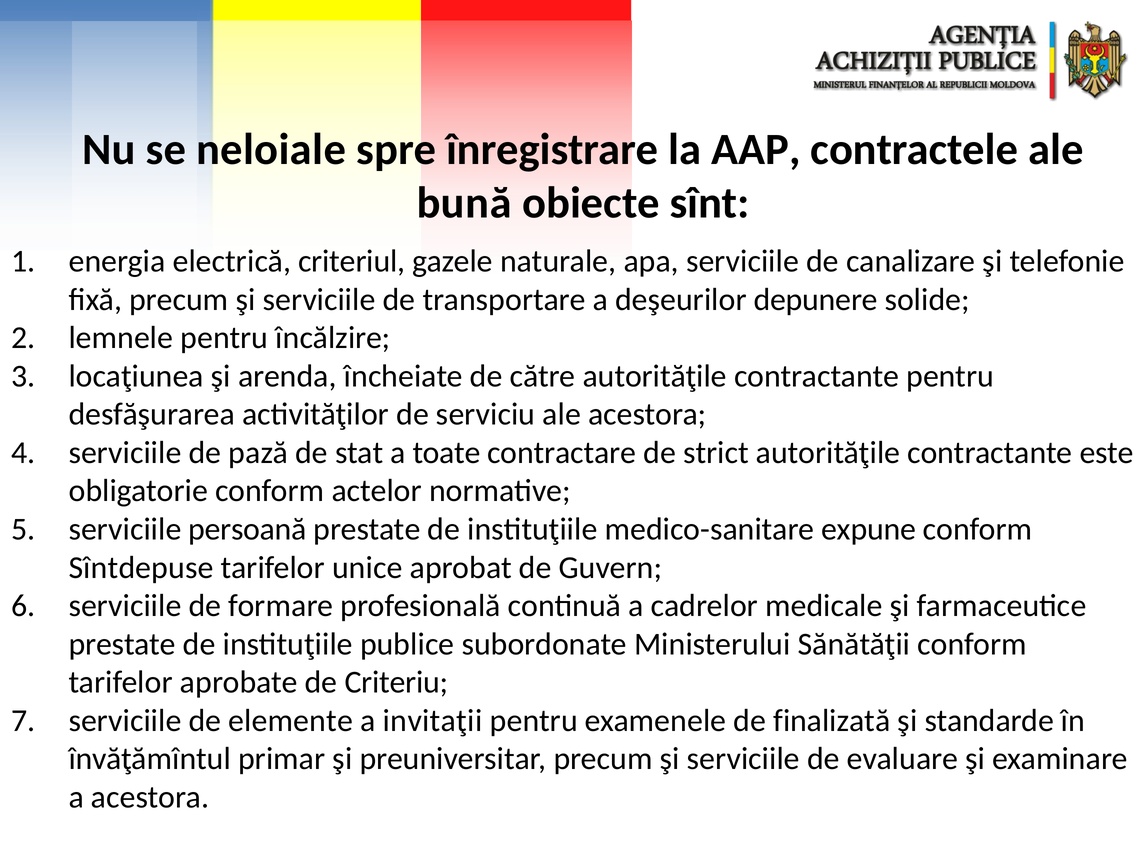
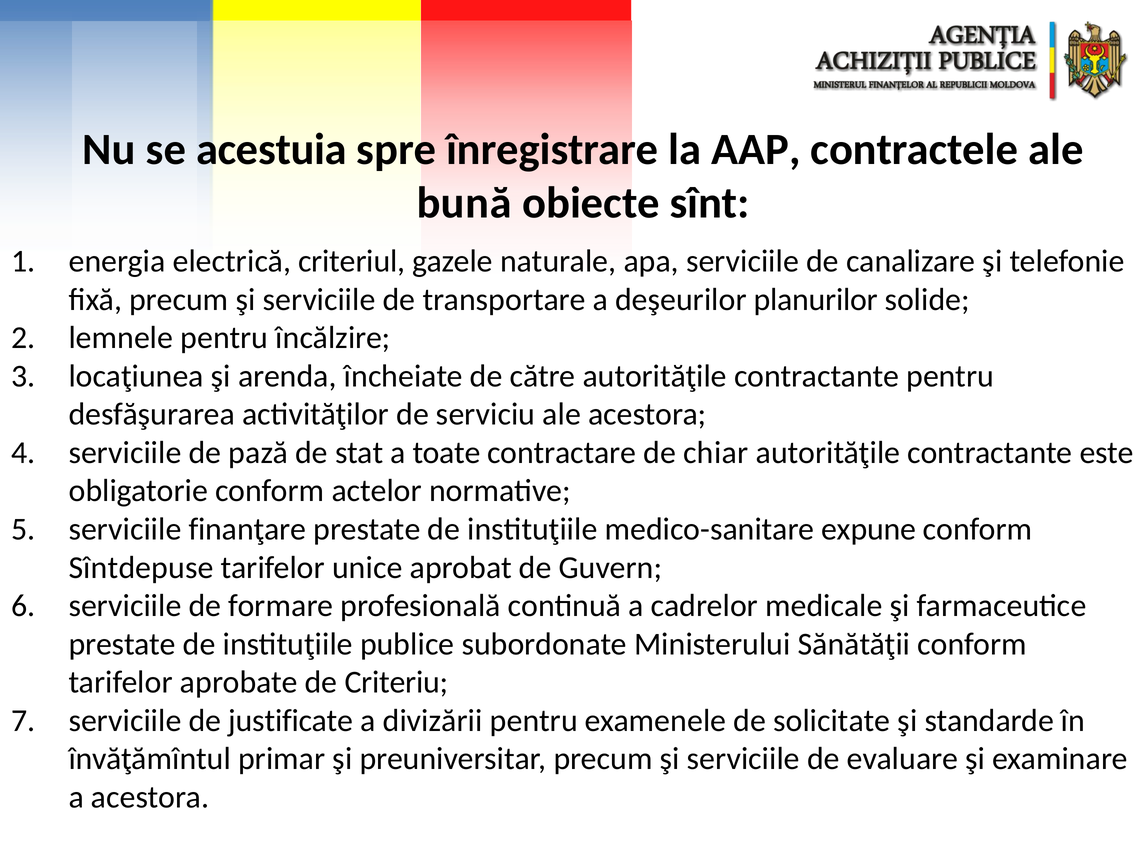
neloiale: neloiale -> acestuia (271, 150)
depunere: depunere -> planurilor (816, 300)
strict: strict -> chiar (716, 453)
persoană: persoană -> finanţare (247, 529)
elemente: elemente -> justificate (291, 721)
invitaţii: invitaţii -> divizării (433, 721)
finalizată: finalizată -> solicitate (832, 721)
